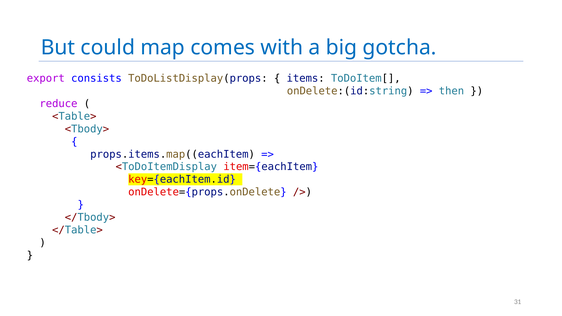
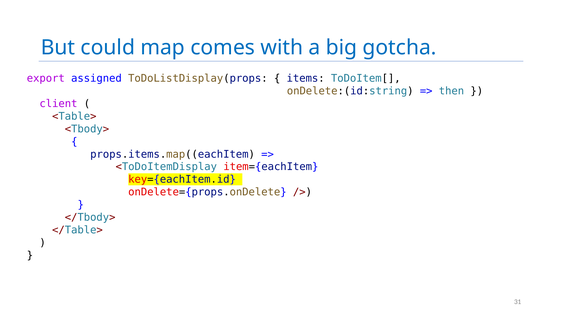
consists: consists -> assigned (96, 78)
reduce: reduce -> client (58, 104)
